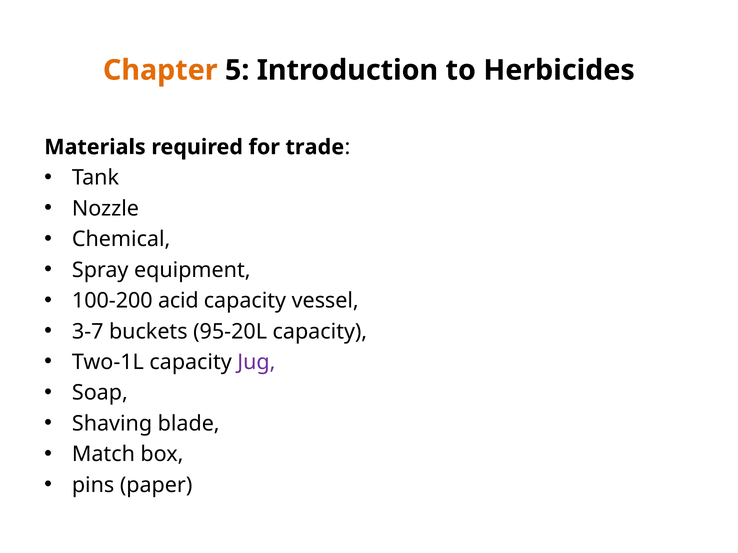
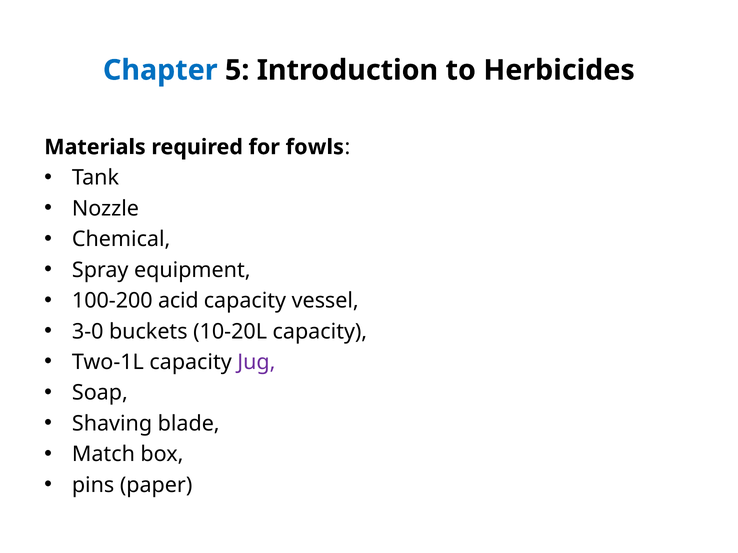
Chapter colour: orange -> blue (160, 70)
trade: trade -> fowls (315, 147)
3-7: 3-7 -> 3-0 (88, 332)
95-20L: 95-20L -> 10-20L (230, 332)
